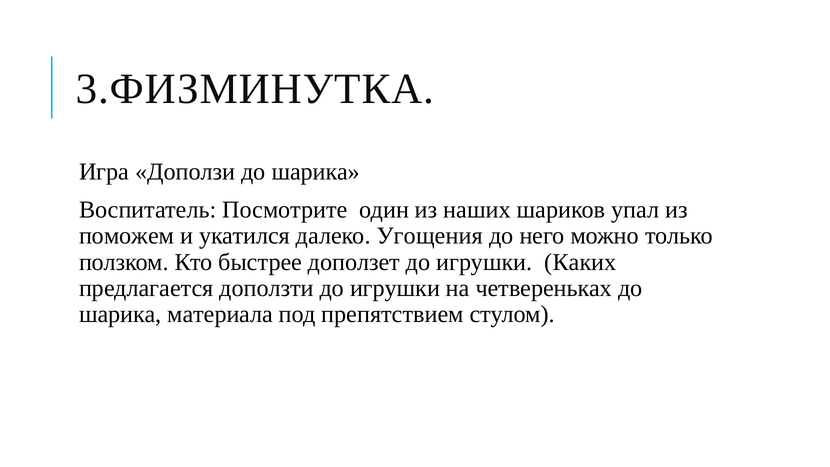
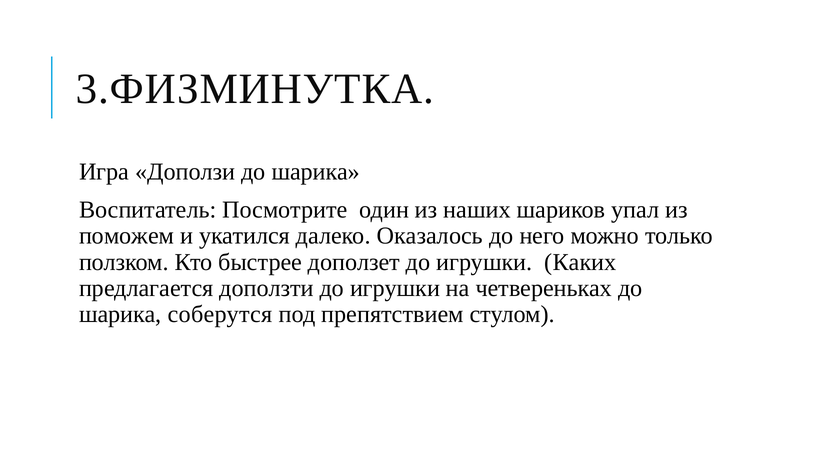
Угощения: Угощения -> Оказалось (430, 236)
материала: материала -> соберутся (220, 314)
